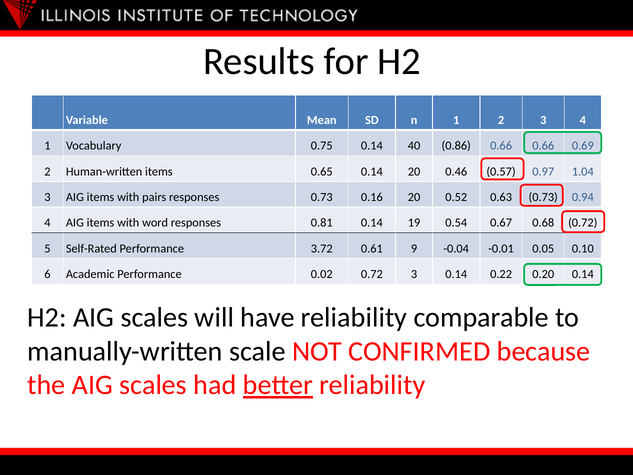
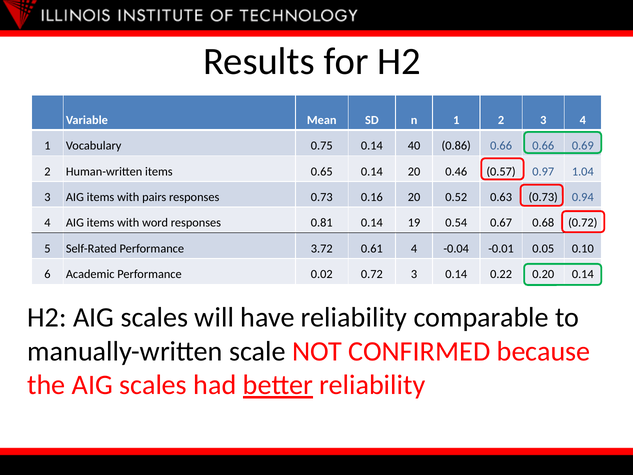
0.61 9: 9 -> 4 (414, 248)
